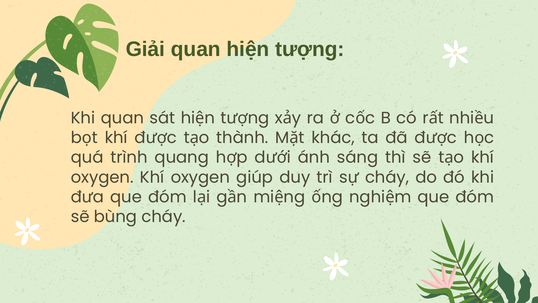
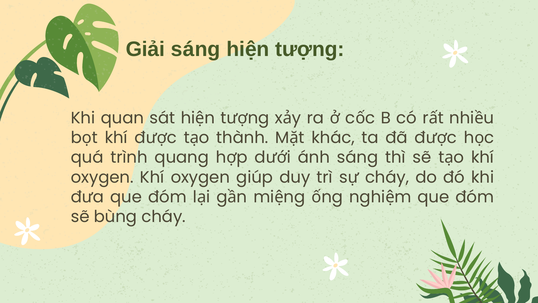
Giải quan: quan -> sáng (196, 49)
